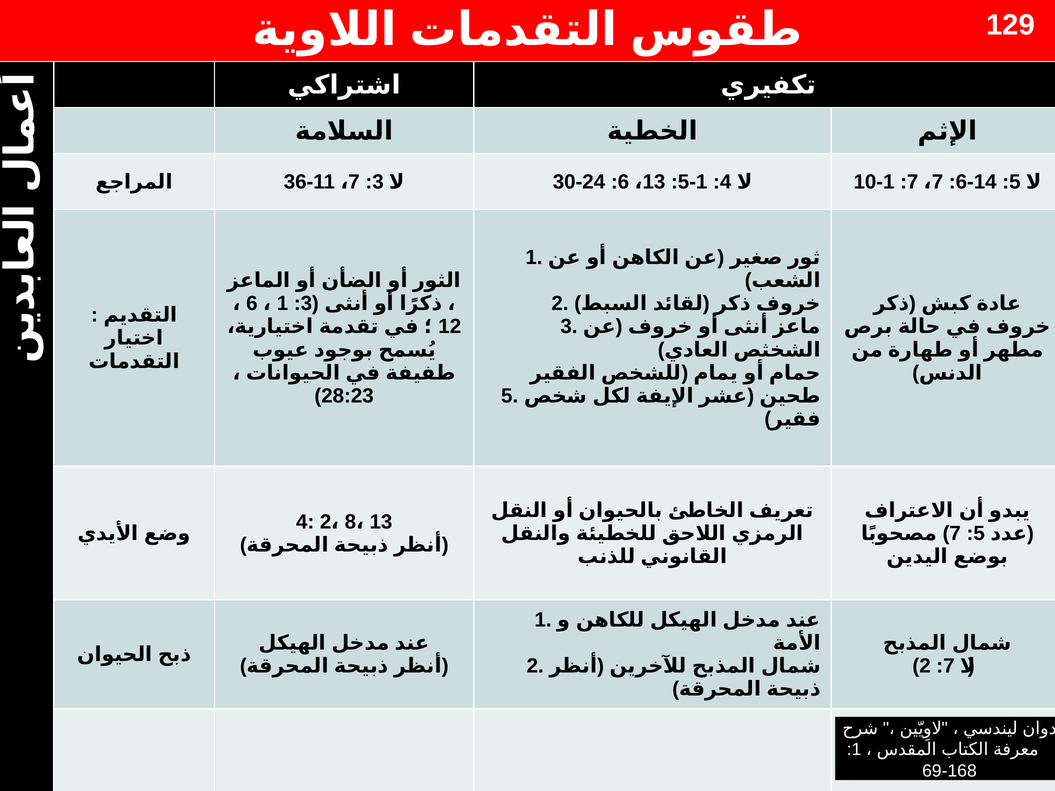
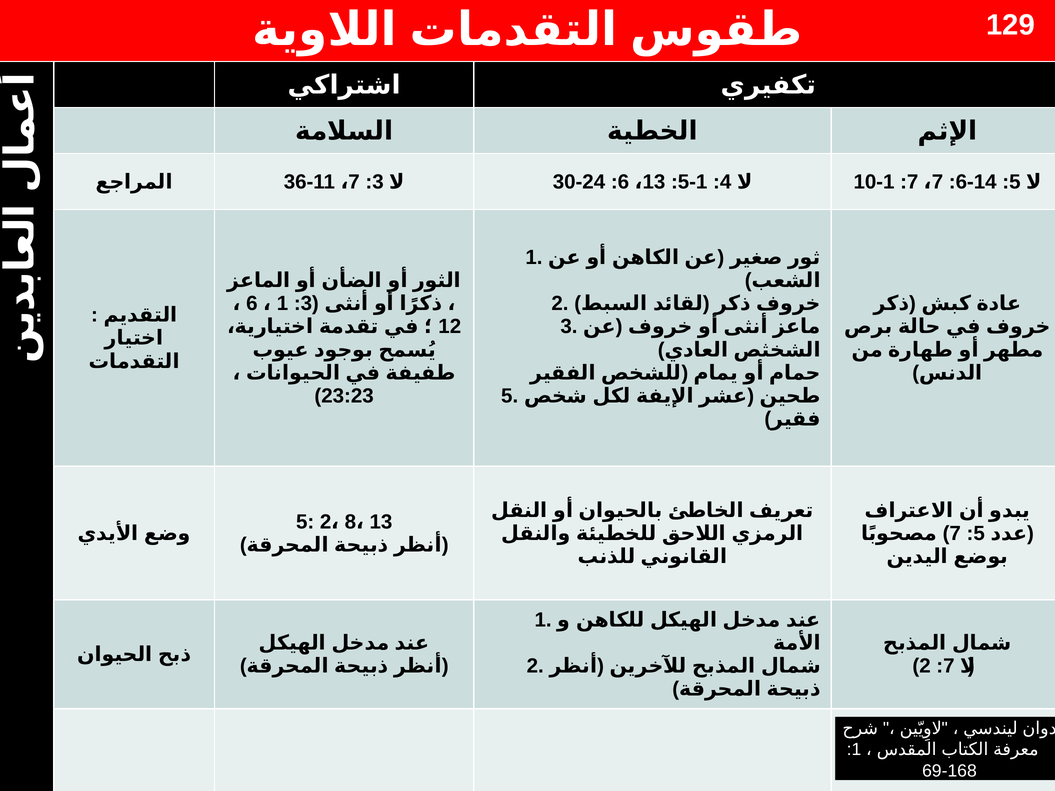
28:23: 28:23 -> 23:23 (348, 396)
4: 4 -> 5 (305, 522)
